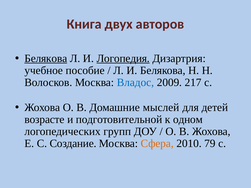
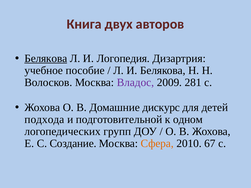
Логопедия underline: present -> none (123, 58)
Владос colour: blue -> purple (135, 83)
217: 217 -> 281 (193, 83)
мыслей: мыслей -> дискурс (161, 108)
возрасте: возрасте -> подхода (44, 120)
79: 79 -> 67 (210, 144)
